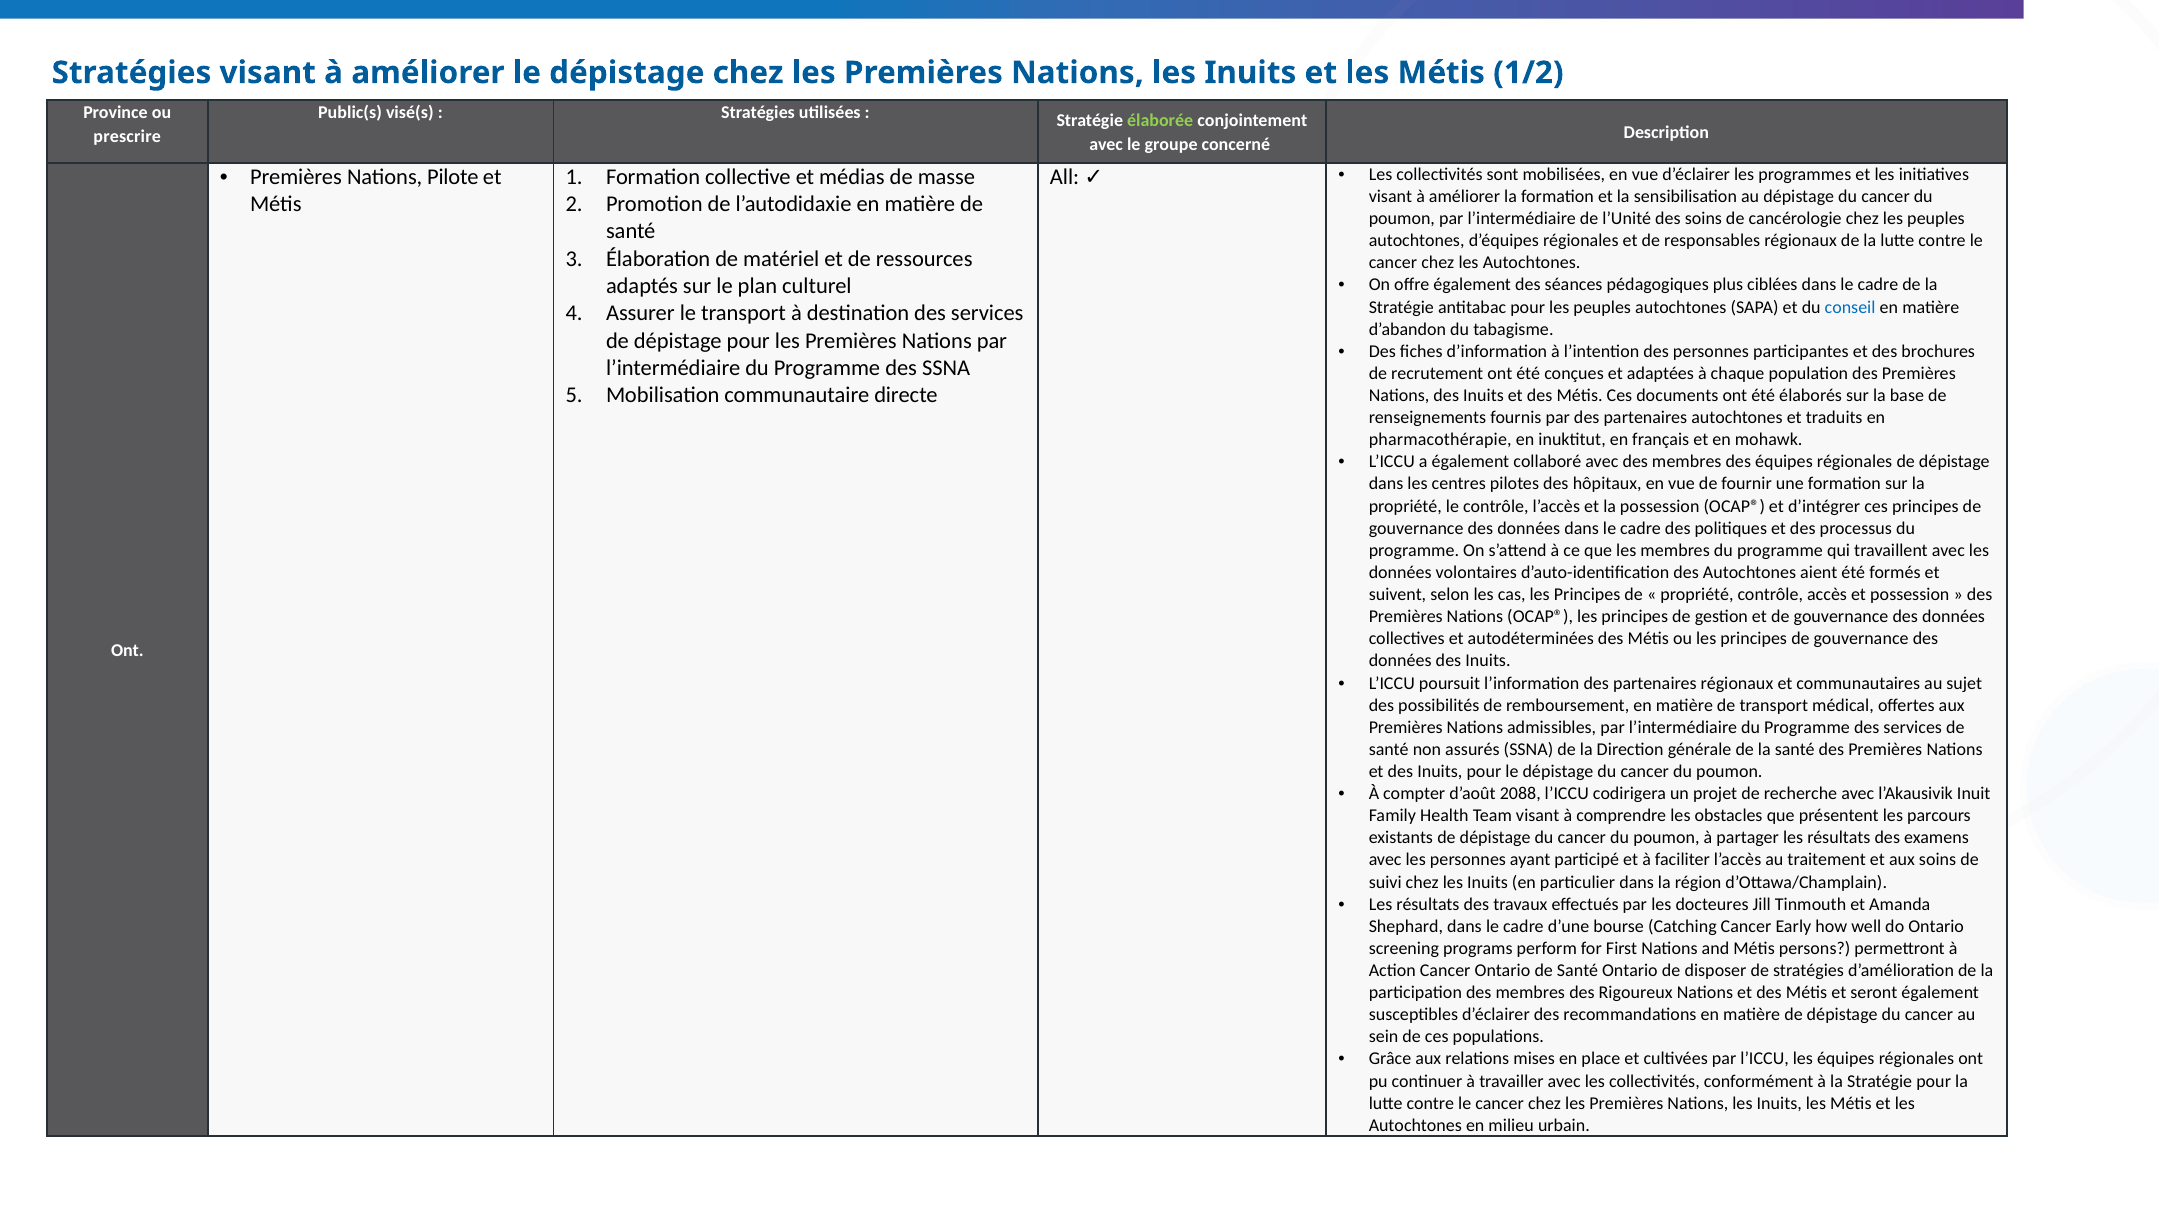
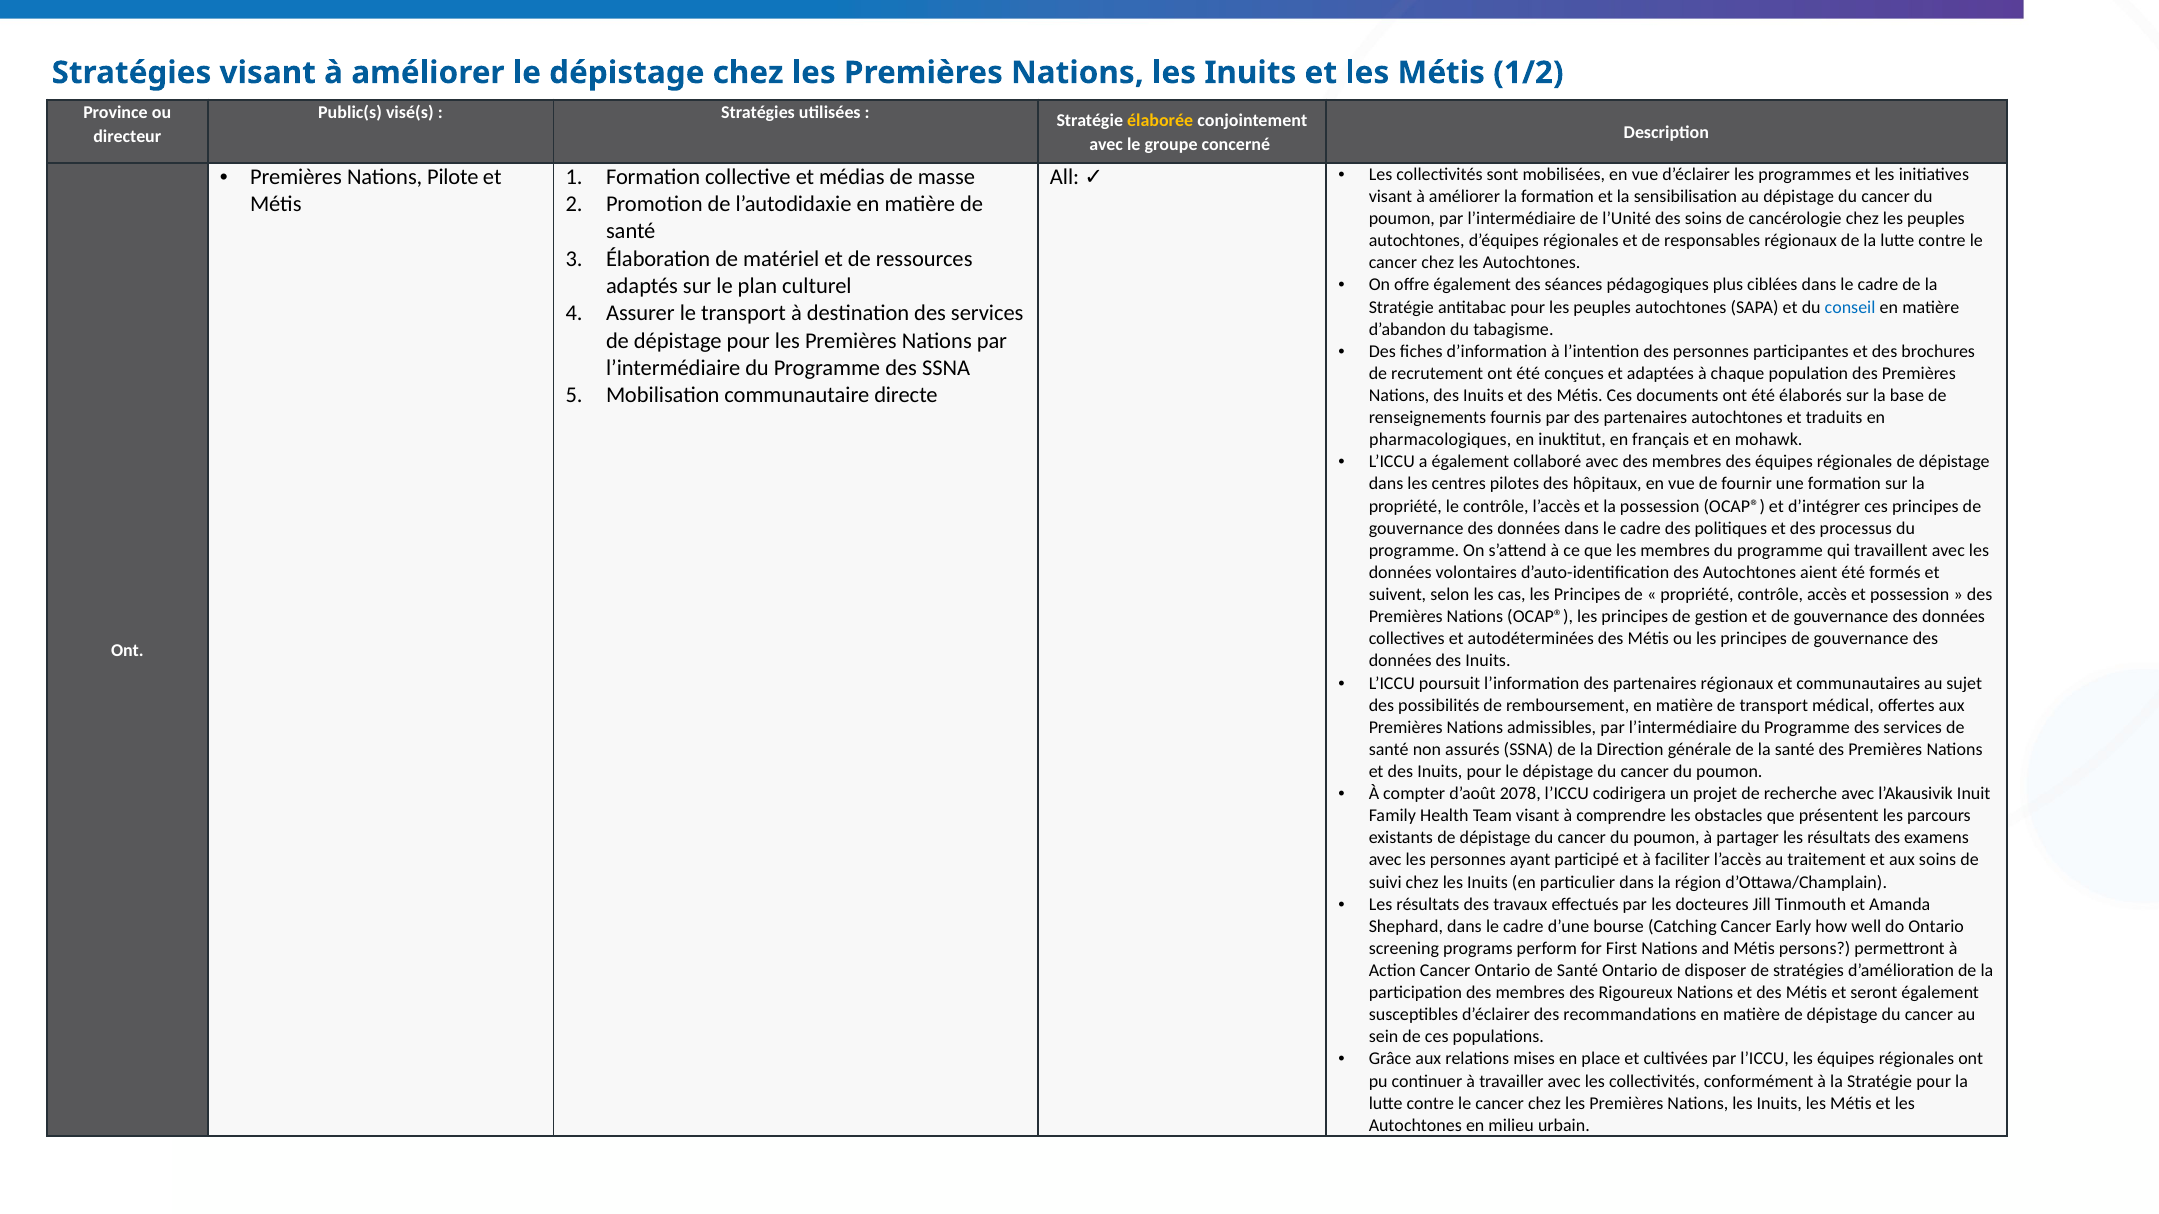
élaborée colour: light green -> yellow (1160, 121)
prescrire: prescrire -> directeur (127, 136)
pharmacothérapie: pharmacothérapie -> pharmacologiques (1440, 440)
2088: 2088 -> 2078 (1520, 794)
